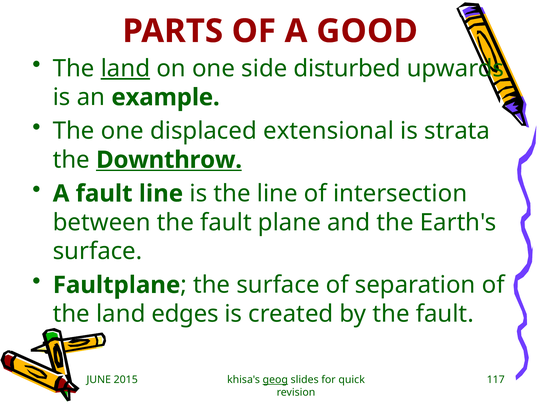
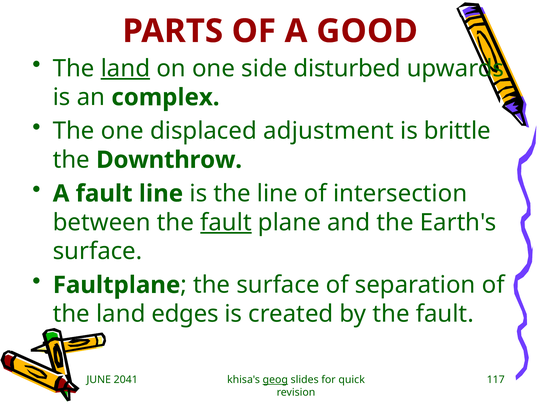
example: example -> complex (165, 97)
extensional: extensional -> adjustment (329, 131)
strata: strata -> brittle (457, 131)
Downthrow underline: present -> none (169, 160)
fault underline: none -> present (226, 222)
2015: 2015 -> 2041 (126, 379)
